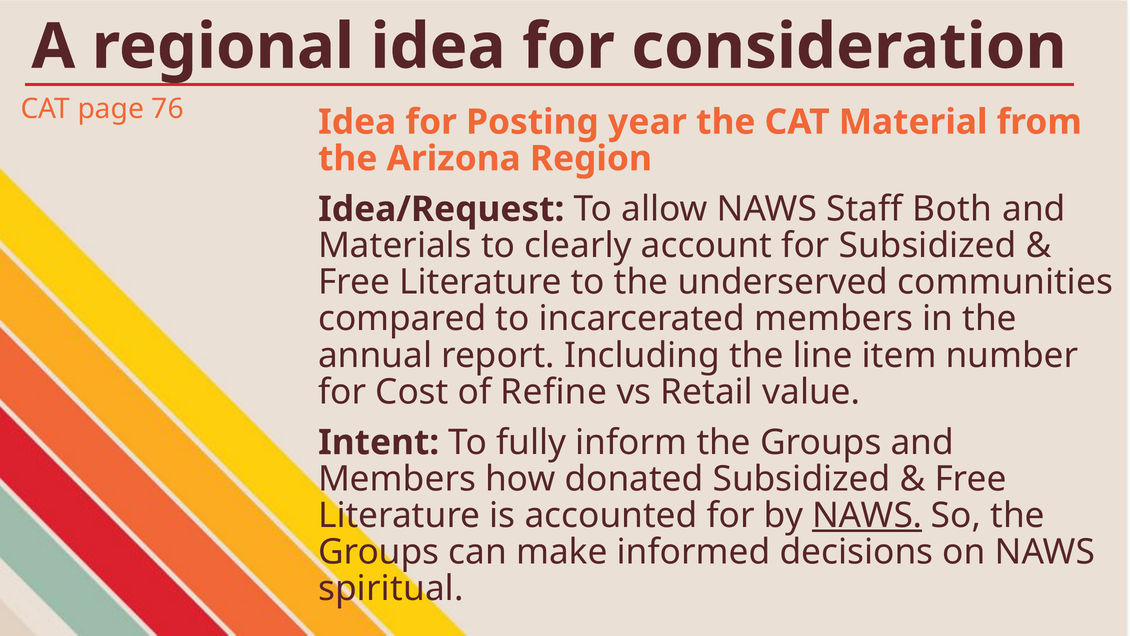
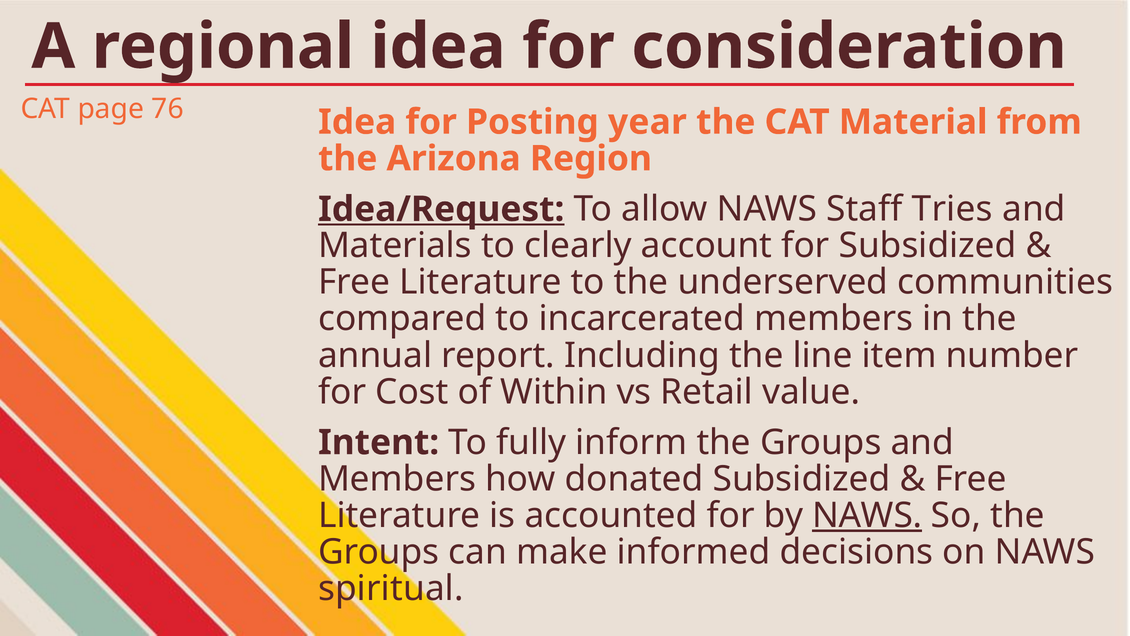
Idea/Request underline: none -> present (441, 209)
Both: Both -> Tries (952, 209)
Refine: Refine -> Within (554, 392)
